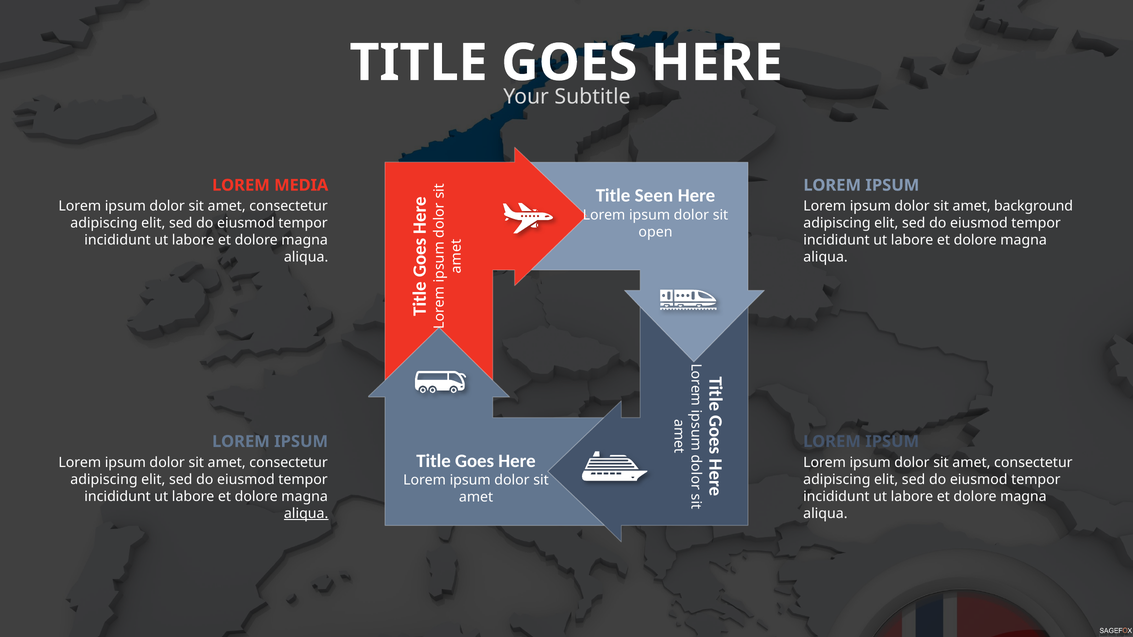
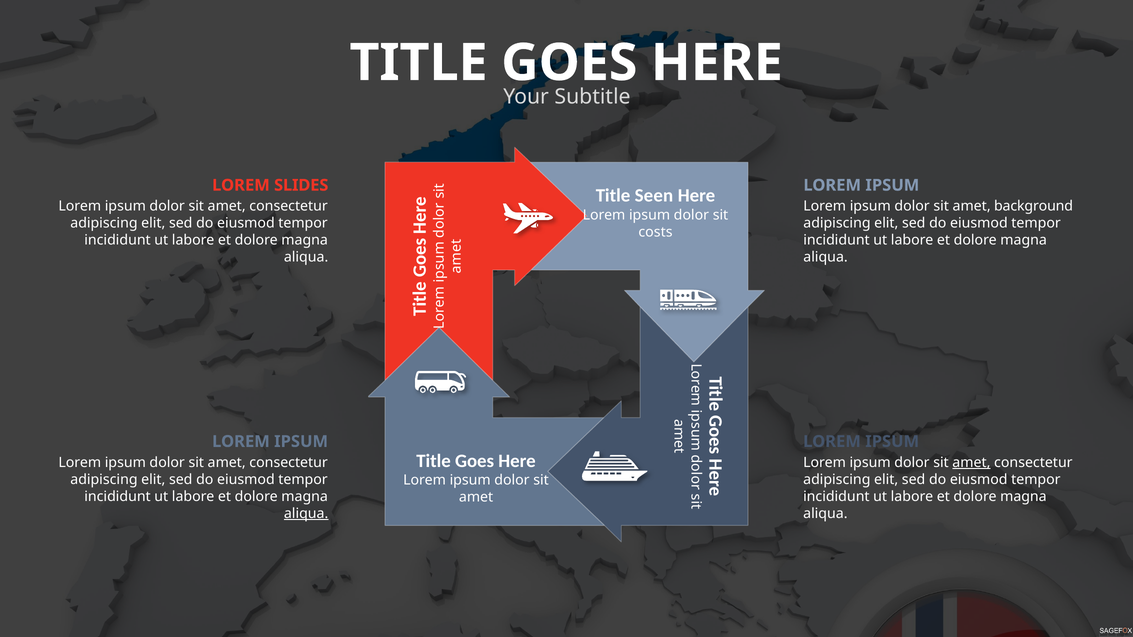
MEDIA: MEDIA -> SLIDES (301, 185)
open: open -> costs (656, 232)
amet underline: none -> present (971, 463)
